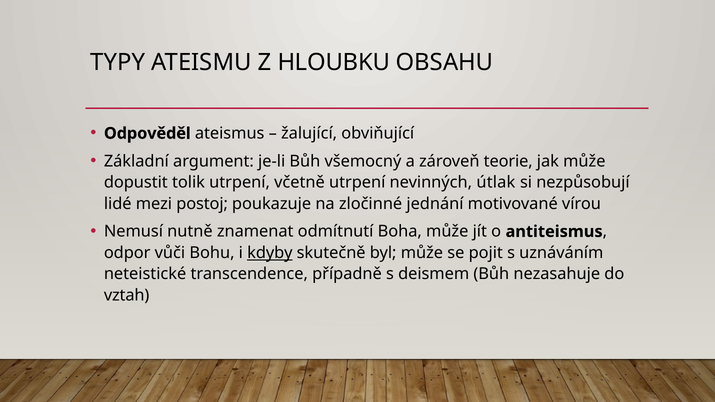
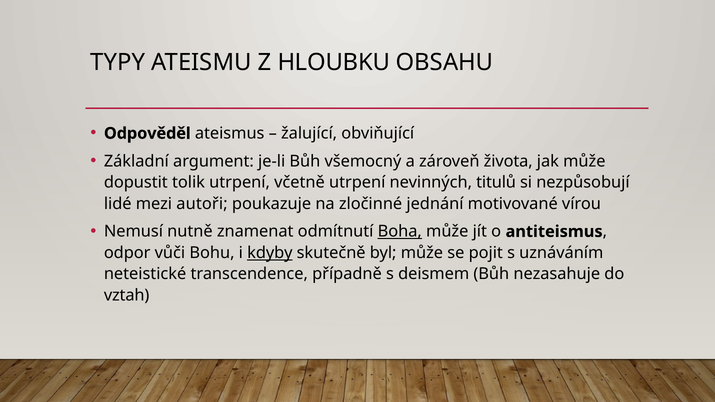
teorie: teorie -> života (508, 161)
útlak: útlak -> titulů (496, 183)
postoj: postoj -> autoři (202, 204)
Boha underline: none -> present (400, 232)
